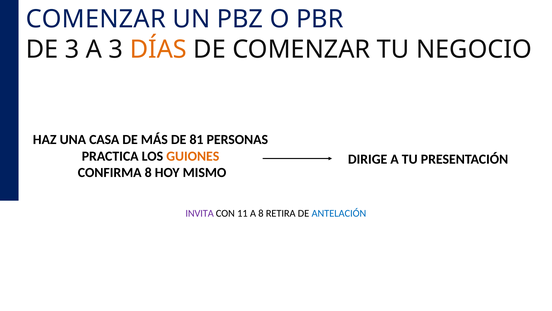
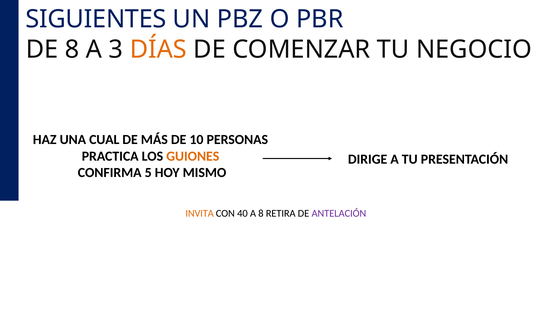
COMENZAR: COMENZAR -> SIGUIENTES (96, 19)
DE 3: 3 -> 8 (72, 49)
CASA: CASA -> CUAL (104, 139)
81: 81 -> 10 (196, 139)
CONFIRMA 8: 8 -> 5 (148, 172)
INVITA colour: purple -> orange (200, 213)
11: 11 -> 40 (242, 213)
ANTELACIÓN colour: blue -> purple (339, 213)
